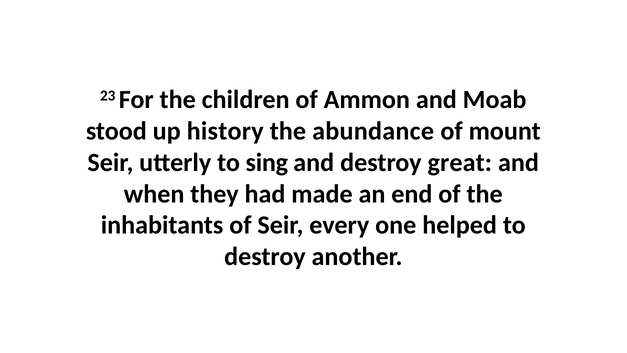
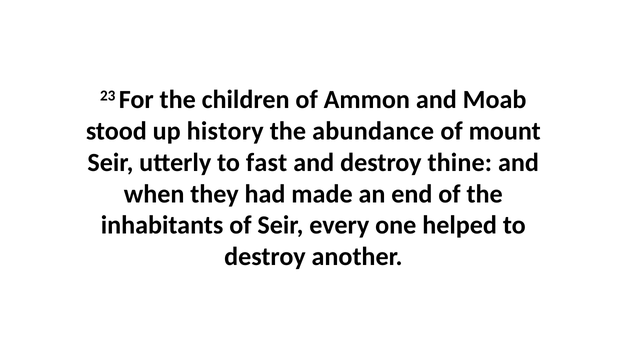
sing: sing -> fast (267, 162)
great: great -> thine (460, 162)
